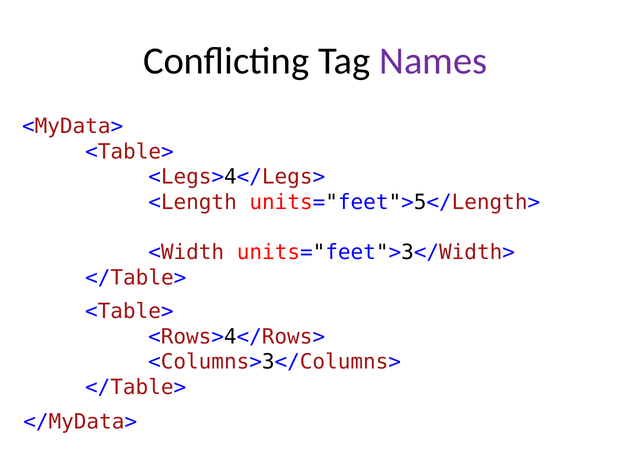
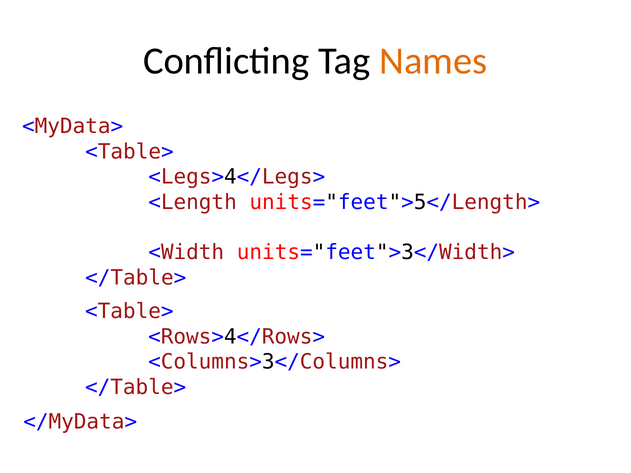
Names colour: purple -> orange (433, 61)
